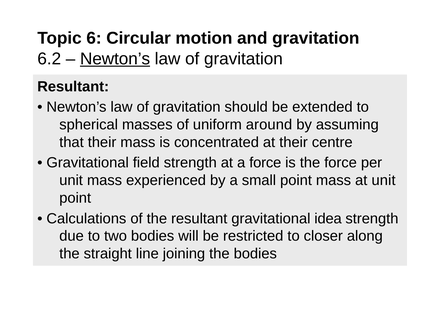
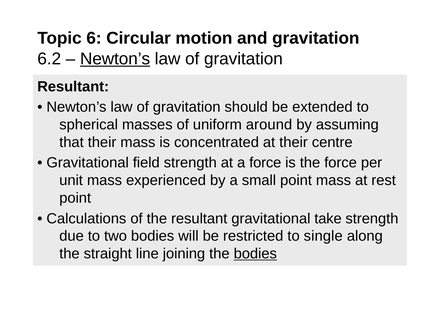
at unit: unit -> rest (384, 180)
idea: idea -> take (328, 219)
closer: closer -> single (323, 236)
bodies underline: none -> present (255, 254)
